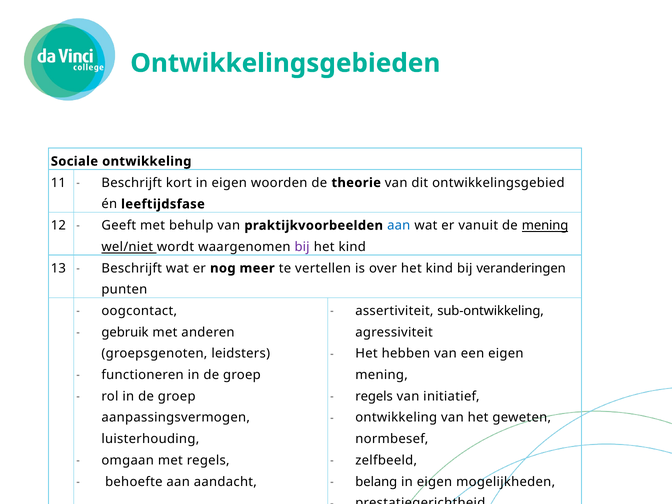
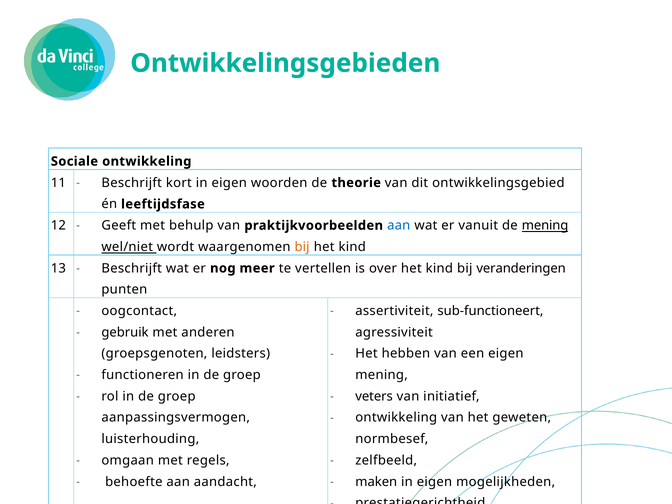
bij colour: purple -> orange (302, 247)
sub-ontwikkeling: sub-ontwikkeling -> sub-functioneert (490, 311)
regels: regels -> veters (374, 396)
belang: belang -> maken (376, 482)
